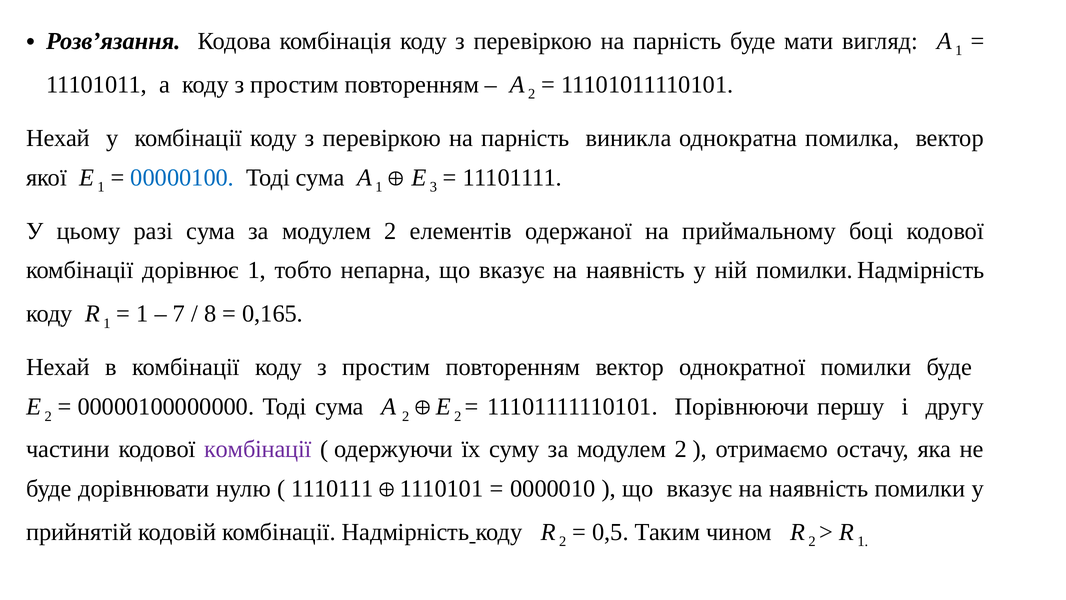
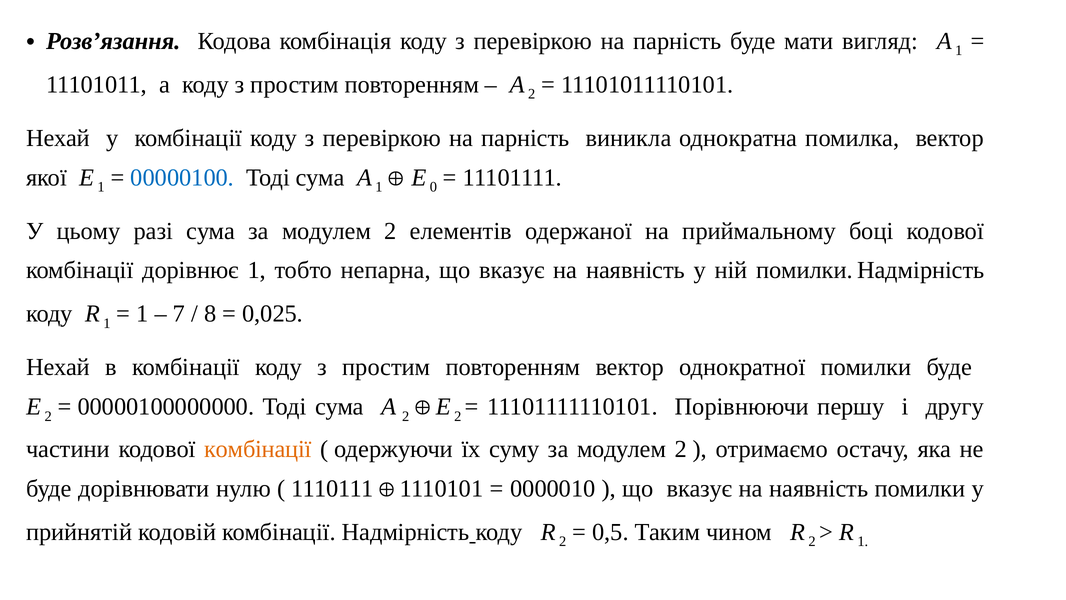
3: 3 -> 0 (433, 187)
0,165: 0,165 -> 0,025 (273, 314)
комбінації colour: purple -> orange (258, 449)
